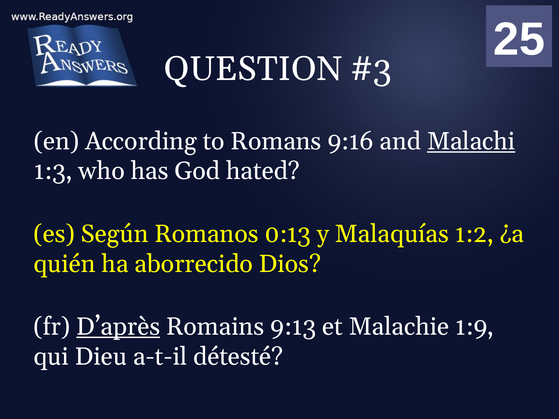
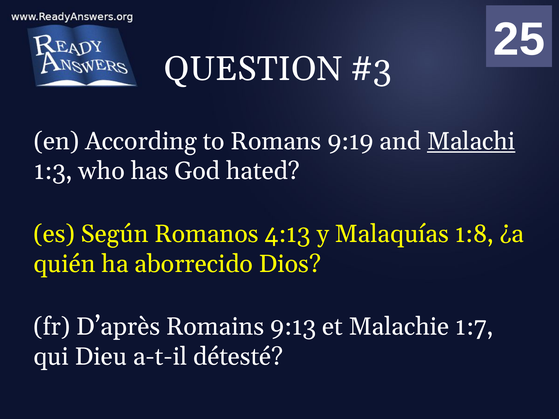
9:16: 9:16 -> 9:19 (350, 141)
0:13: 0:13 -> 4:13 (288, 234)
1:2: 1:2 -> 1:8 (474, 234)
D’après underline: present -> none (118, 327)
1:9: 1:9 -> 1:7 (474, 327)
